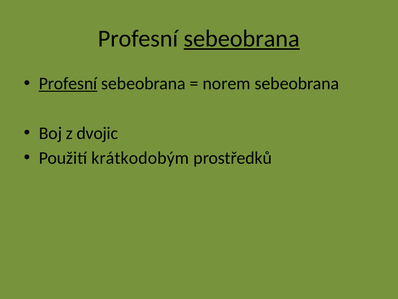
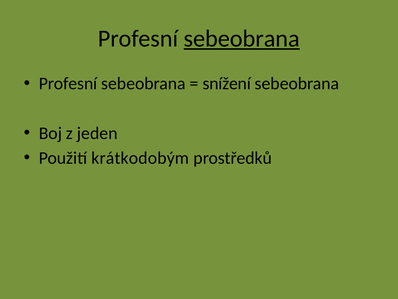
Profesní underline: present -> none (68, 83)
norem: norem -> snížení (227, 83)
dvojic: dvojic -> jeden (97, 133)
